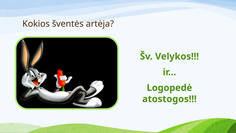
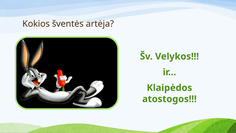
Logopedė: Logopedė -> Klaipėdos (169, 88)
